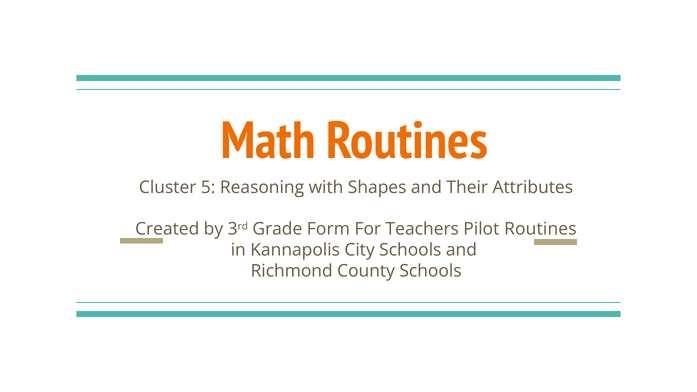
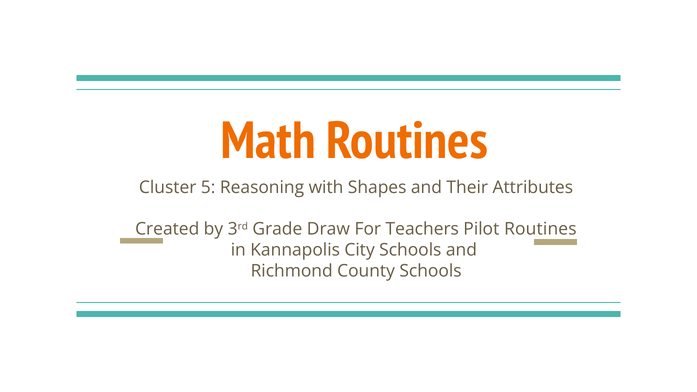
Form: Form -> Draw (328, 229)
